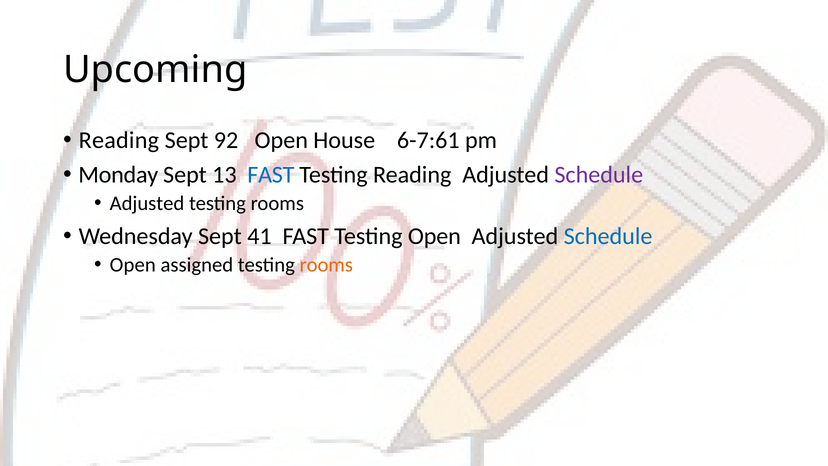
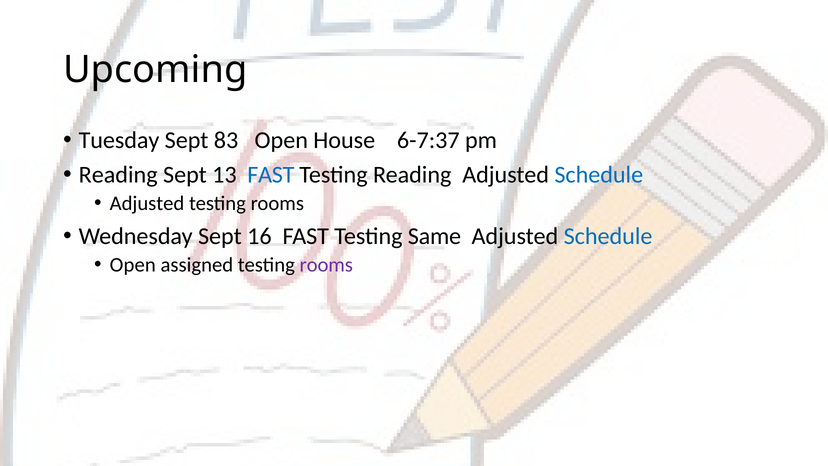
Reading: Reading -> Tuesday (119, 140)
92: 92 -> 83 (226, 140)
6-7:61: 6-7:61 -> 6-7:37 (428, 140)
Monday: Monday -> Reading (118, 175)
Schedule colour: purple -> blue (599, 175)
41: 41 -> 16 (259, 236)
Testing Open: Open -> Same (434, 236)
rooms colour: orange -> purple (326, 265)
